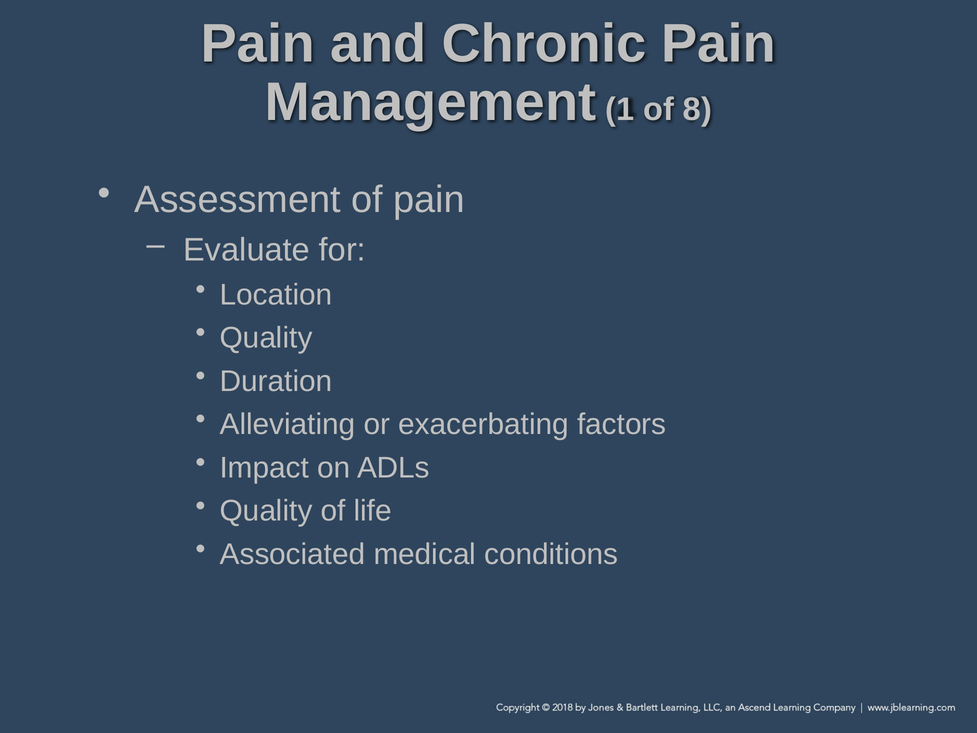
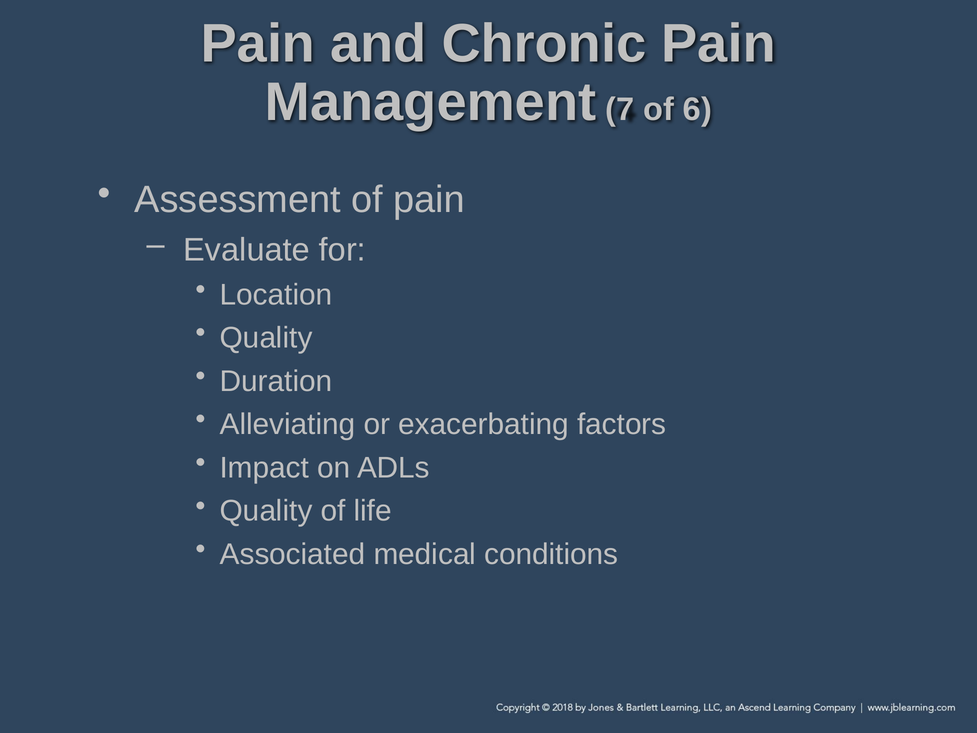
1: 1 -> 7 (620, 109)
8: 8 -> 6 (697, 109)
